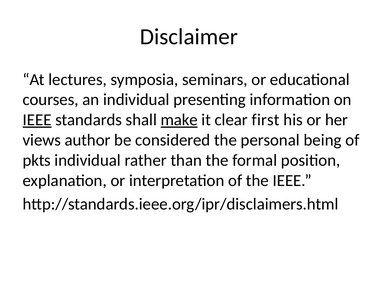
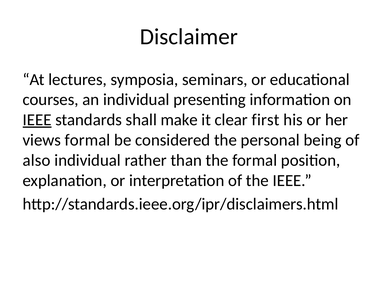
make underline: present -> none (179, 120)
views author: author -> formal (87, 140)
pkts: pkts -> also (37, 160)
